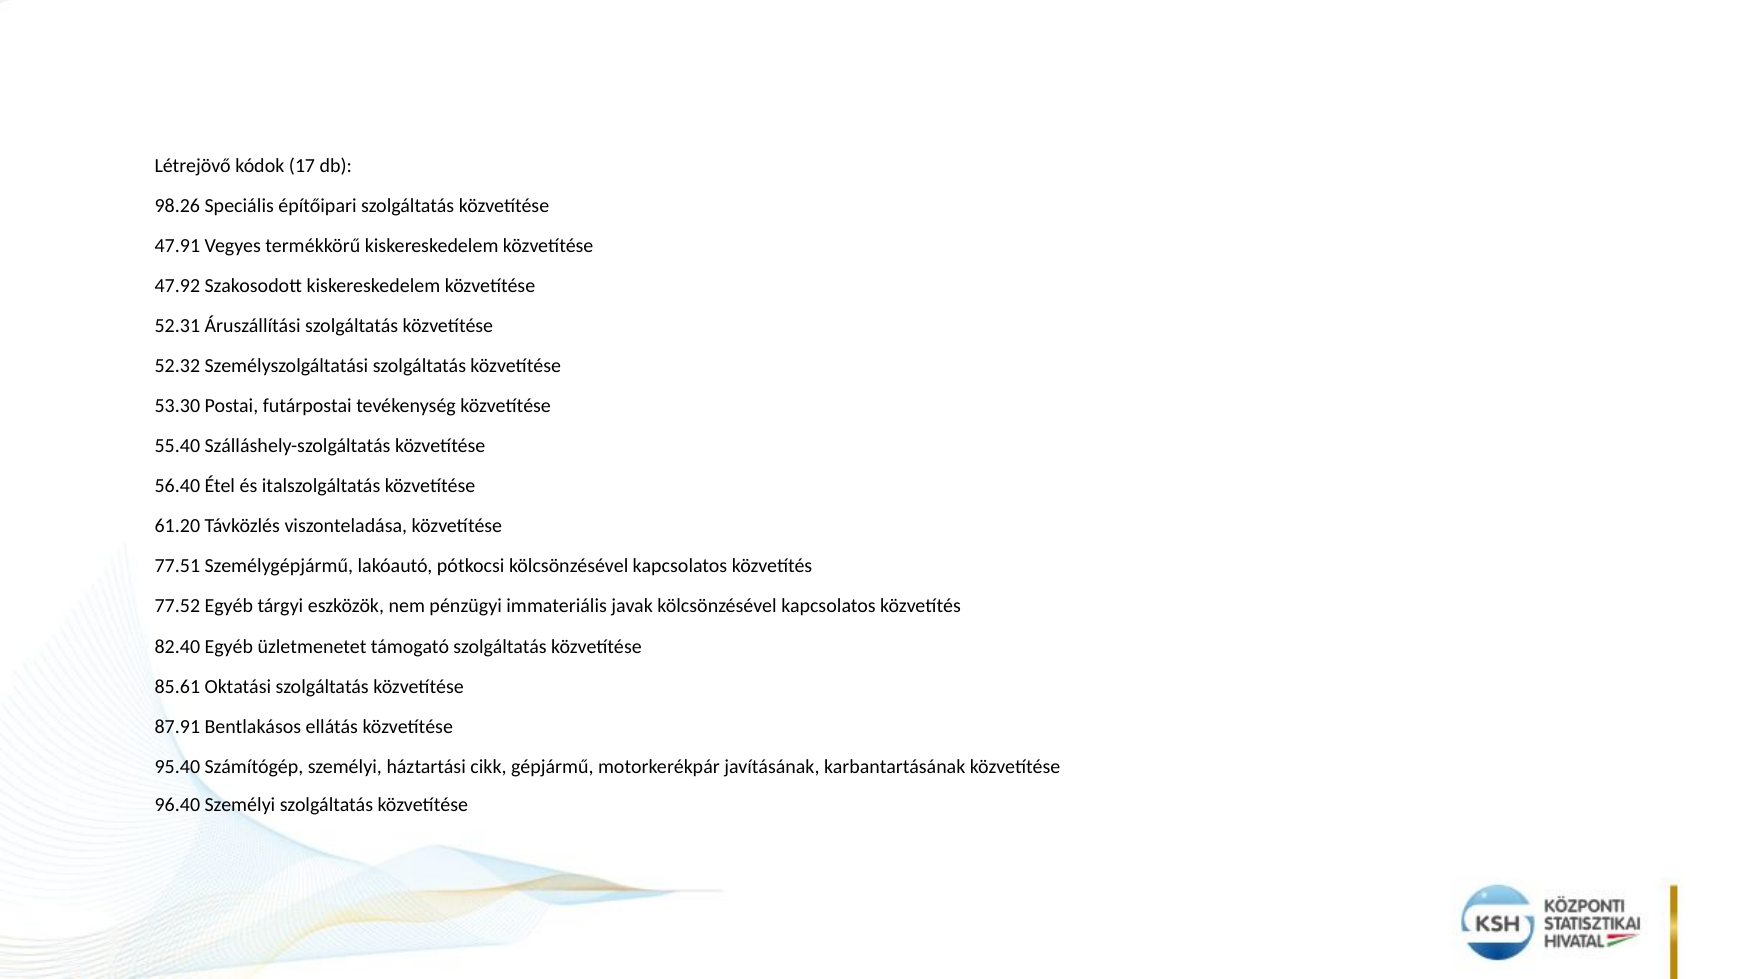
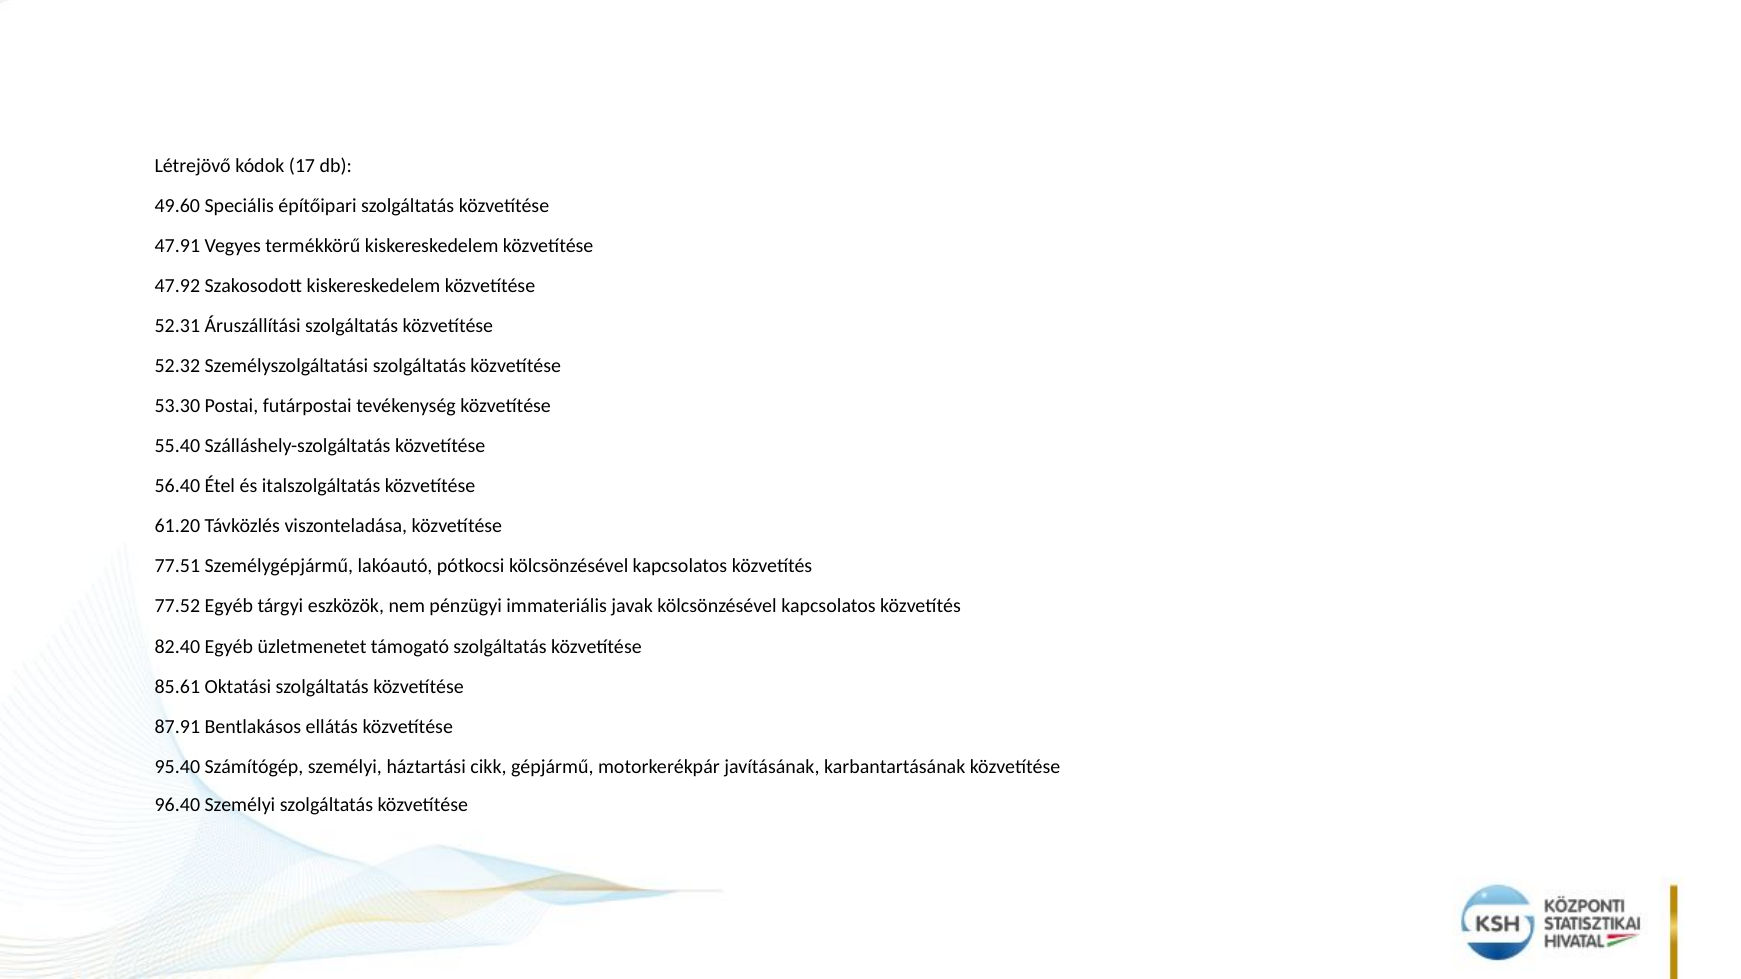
98.26: 98.26 -> 49.60 (177, 206)
